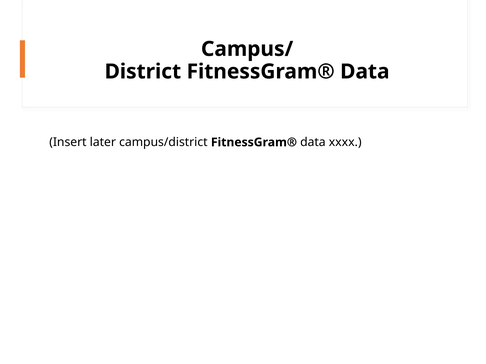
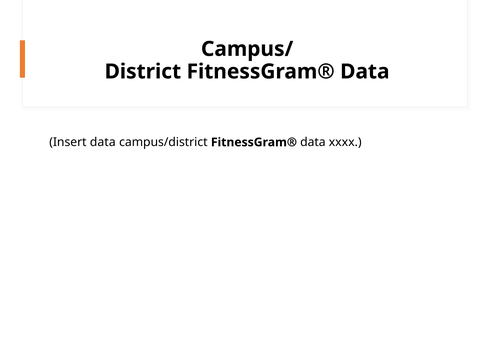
Insert later: later -> data (103, 142)
